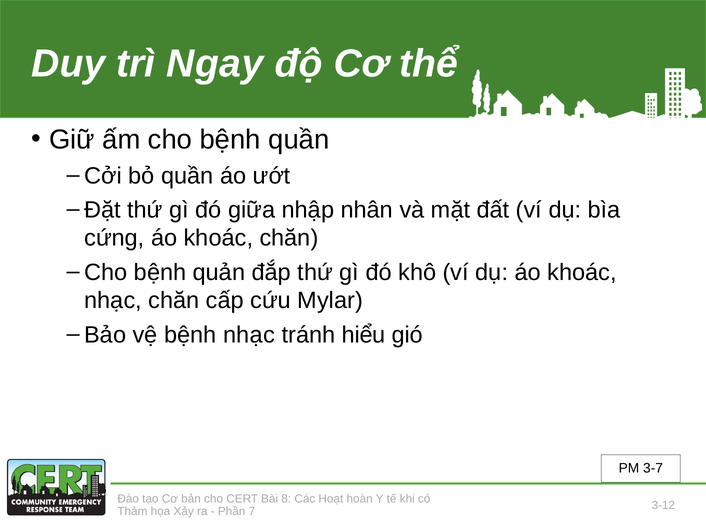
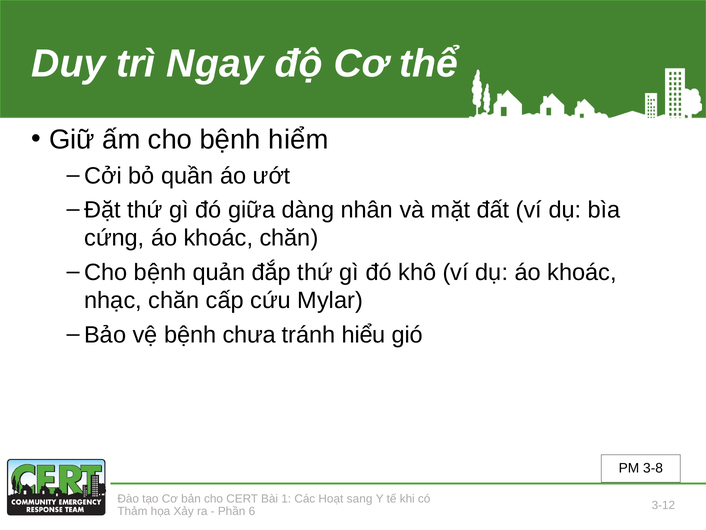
bệnh quần: quần -> hiểm (299, 139)
nhập: nhập -> dàng (308, 210)
bệnh nhạc: nhạc -> chưa (249, 335)
3-7: 3-7 -> 3-8 (653, 468)
8: 8 -> 1 (286, 498)
hoàn: hoàn -> sang (360, 498)
7: 7 -> 6 (252, 511)
